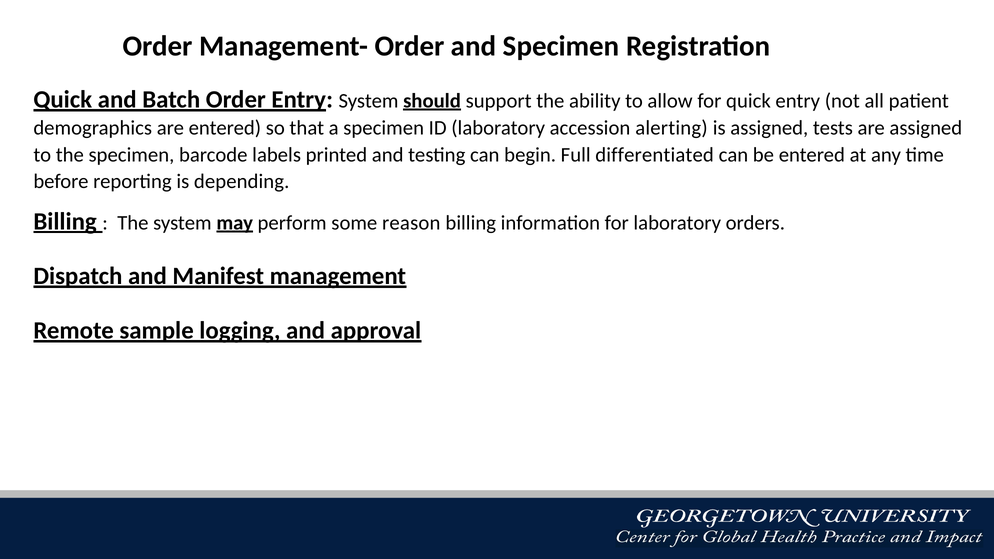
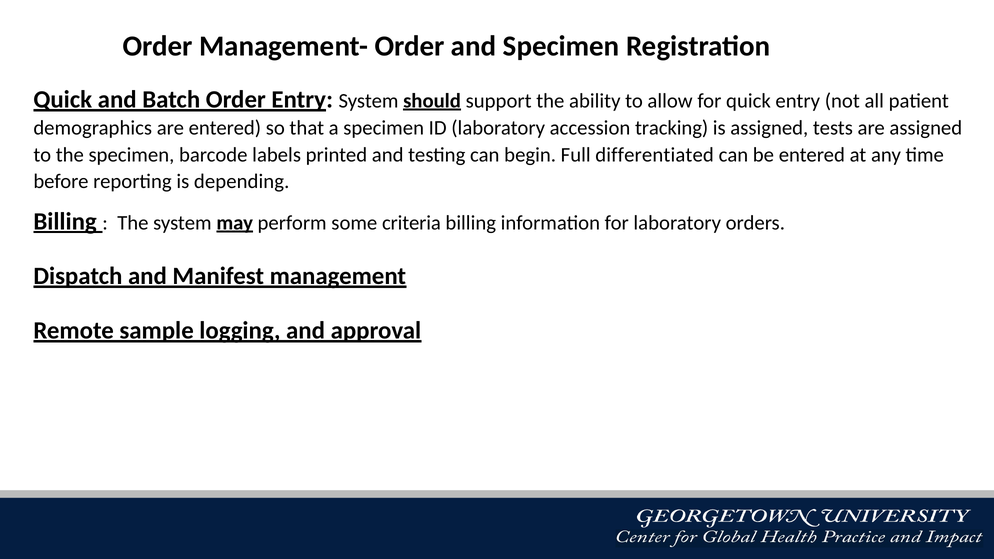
alerting: alerting -> tracking (672, 128)
reason: reason -> criteria (411, 223)
